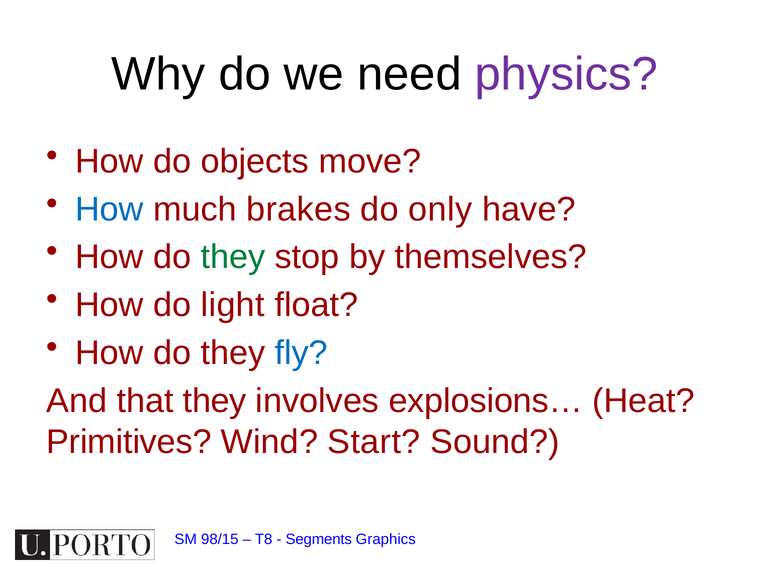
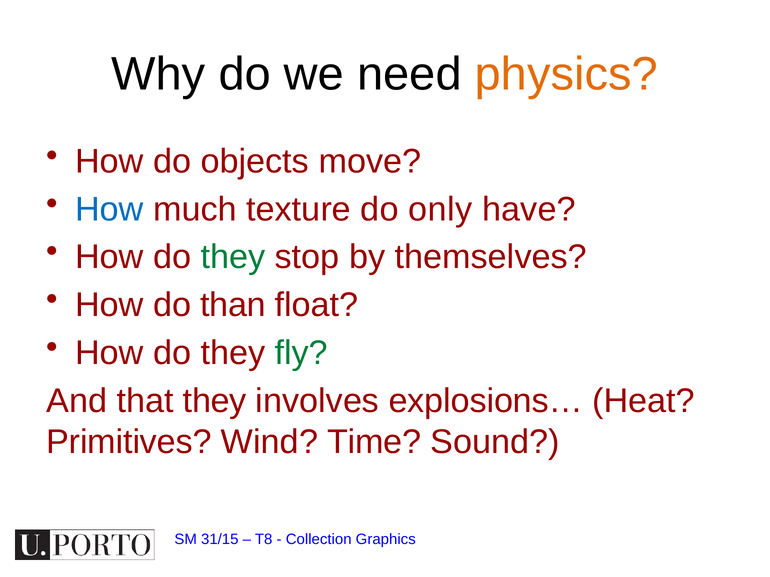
physics colour: purple -> orange (566, 75)
brakes: brakes -> texture (299, 209)
light: light -> than (233, 305)
fly colour: blue -> green (301, 353)
Start: Start -> Time (374, 442)
98/15: 98/15 -> 31/15 (220, 540)
Segments: Segments -> Collection (319, 540)
